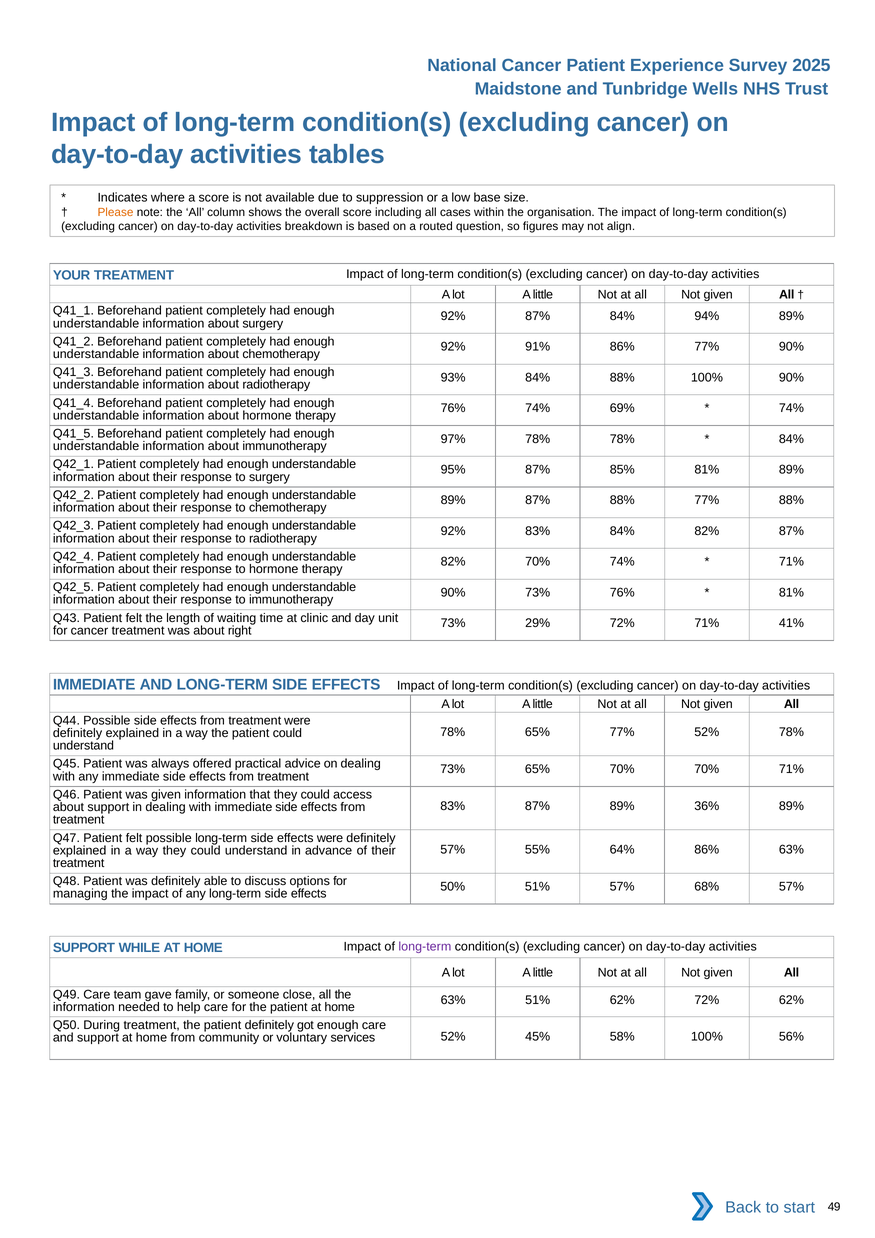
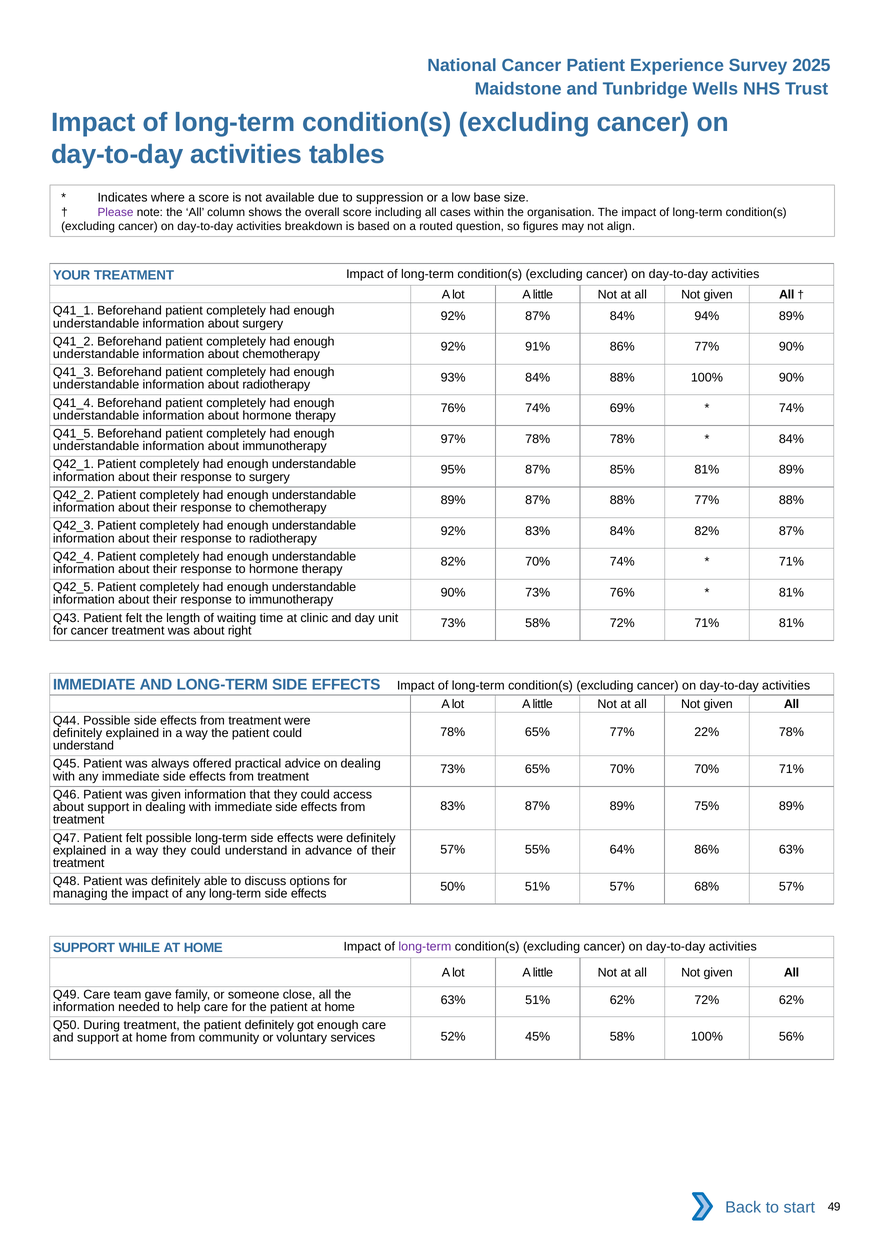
Please colour: orange -> purple (115, 212)
73% 29%: 29% -> 58% (538, 623)
71% 41%: 41% -> 81% (791, 623)
77% 52%: 52% -> 22% (707, 732)
36%: 36% -> 75% (707, 806)
